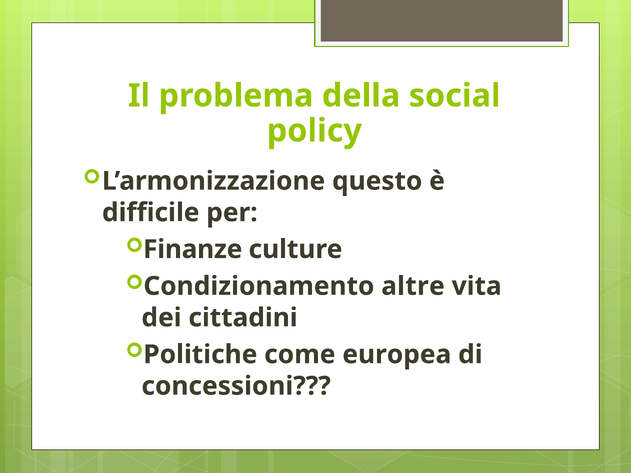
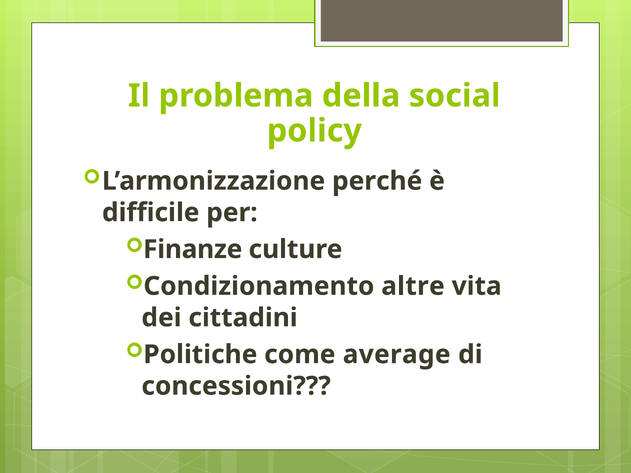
questo: questo -> perché (377, 181)
europea: europea -> average (397, 355)
